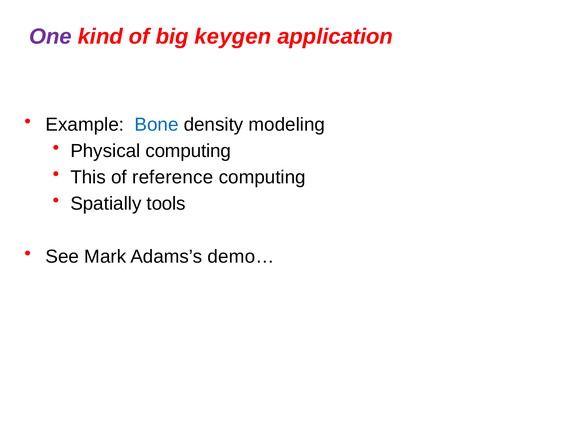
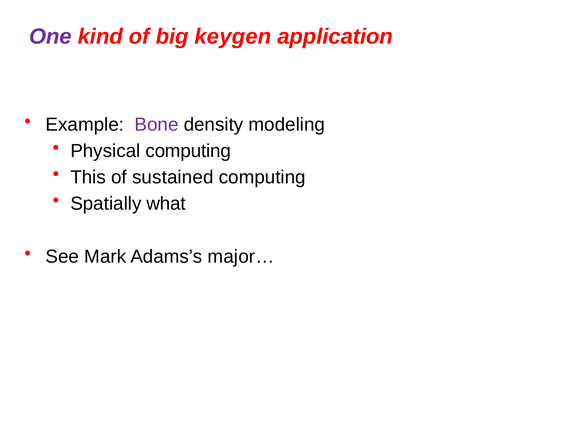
Bone colour: blue -> purple (156, 125)
reference: reference -> sustained (173, 177)
tools: tools -> what (166, 204)
demo…: demo… -> major… (241, 256)
